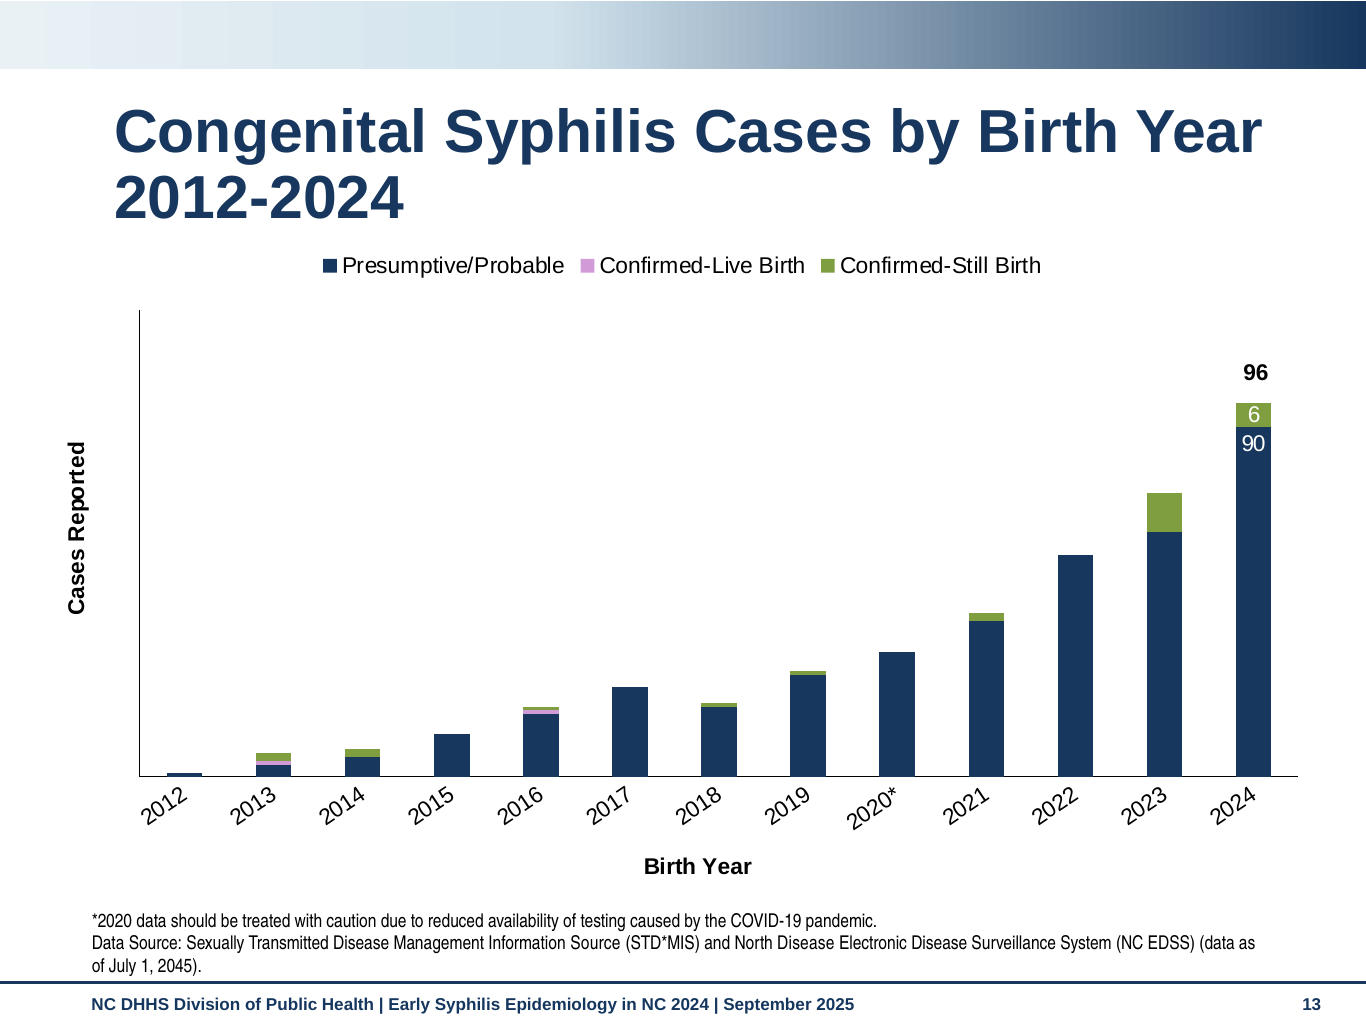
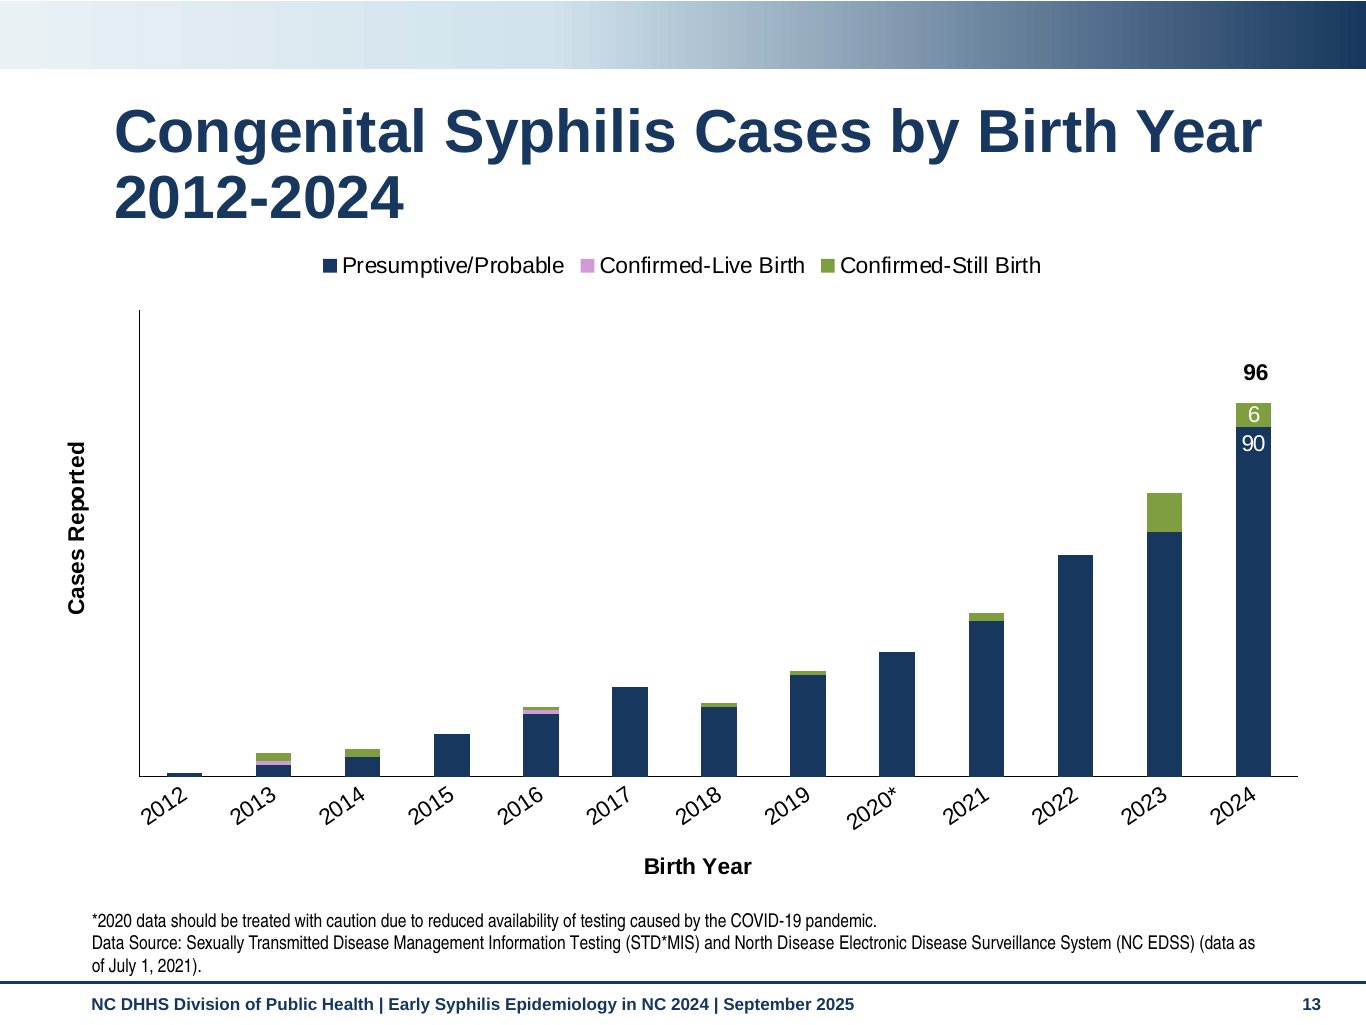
Information Source: Source -> Testing (596, 943)
2045: 2045 -> 2021 (180, 966)
